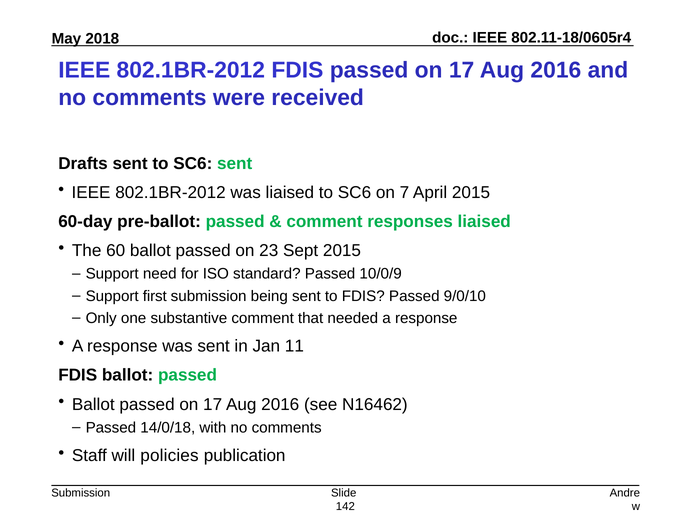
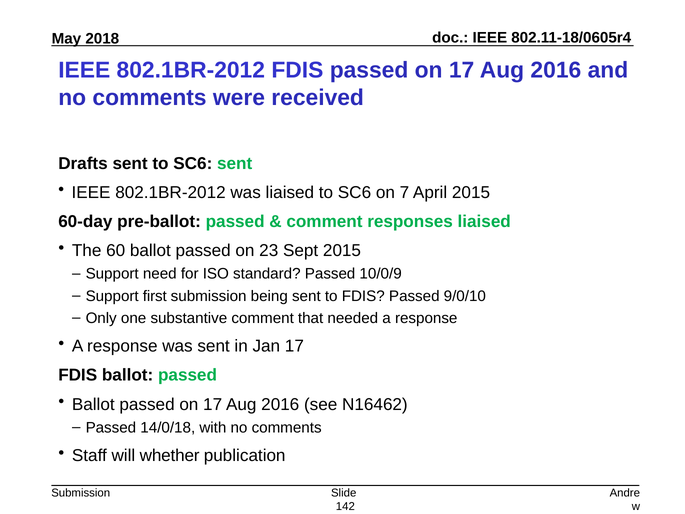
Jan 11: 11 -> 17 (294, 346)
policies: policies -> whether (170, 455)
